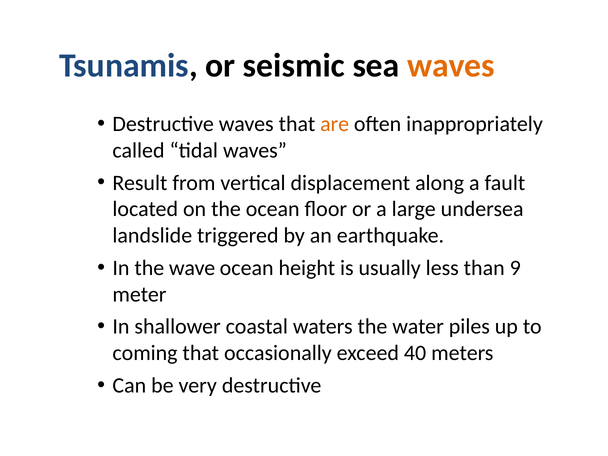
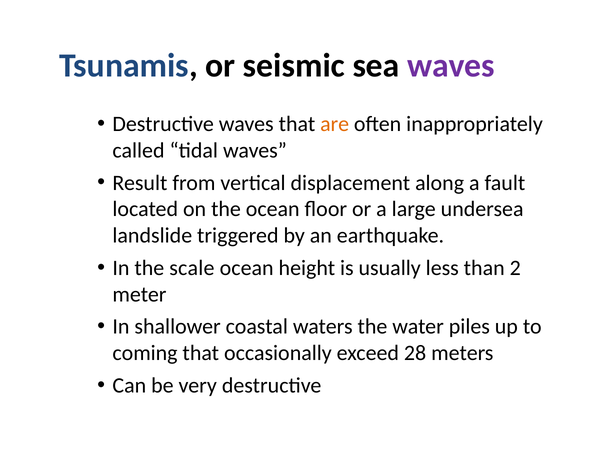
waves colour: orange -> purple (451, 66)
wave: wave -> scale (192, 268)
9: 9 -> 2 (515, 268)
40: 40 -> 28 (415, 353)
